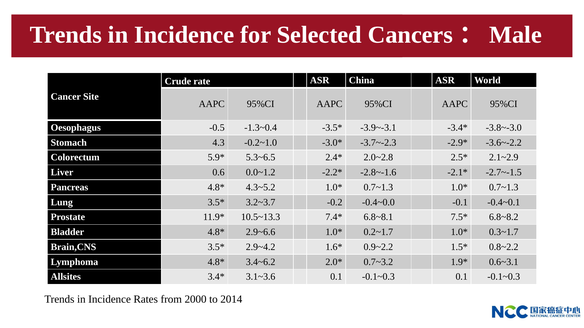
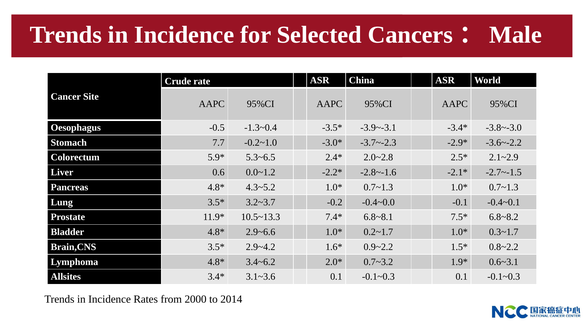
4.3: 4.3 -> 7.7 (219, 143)
